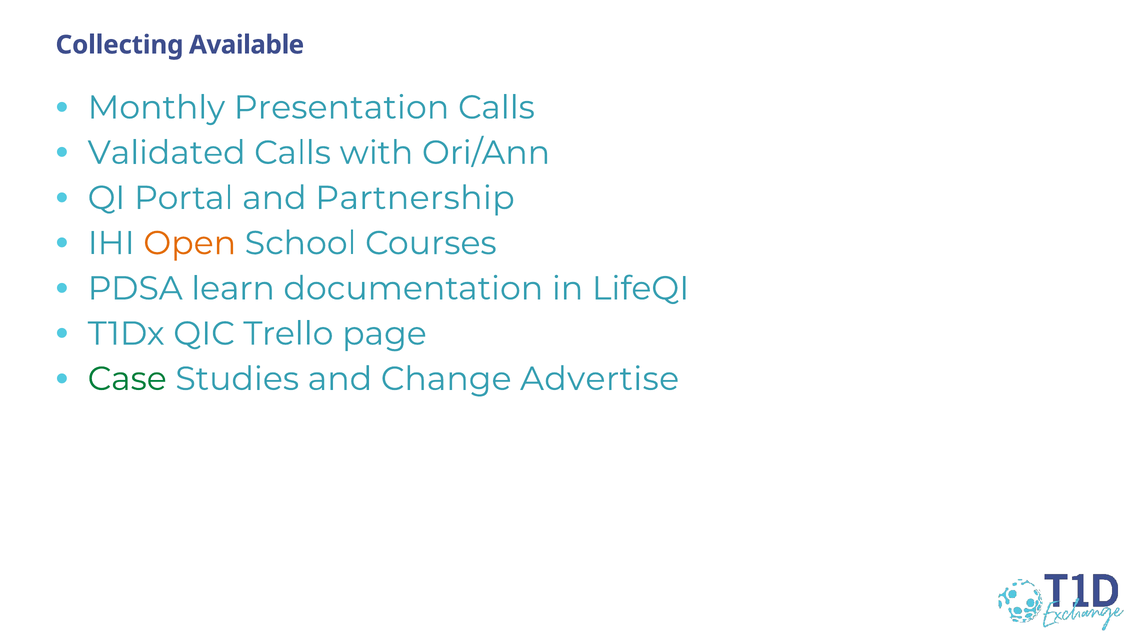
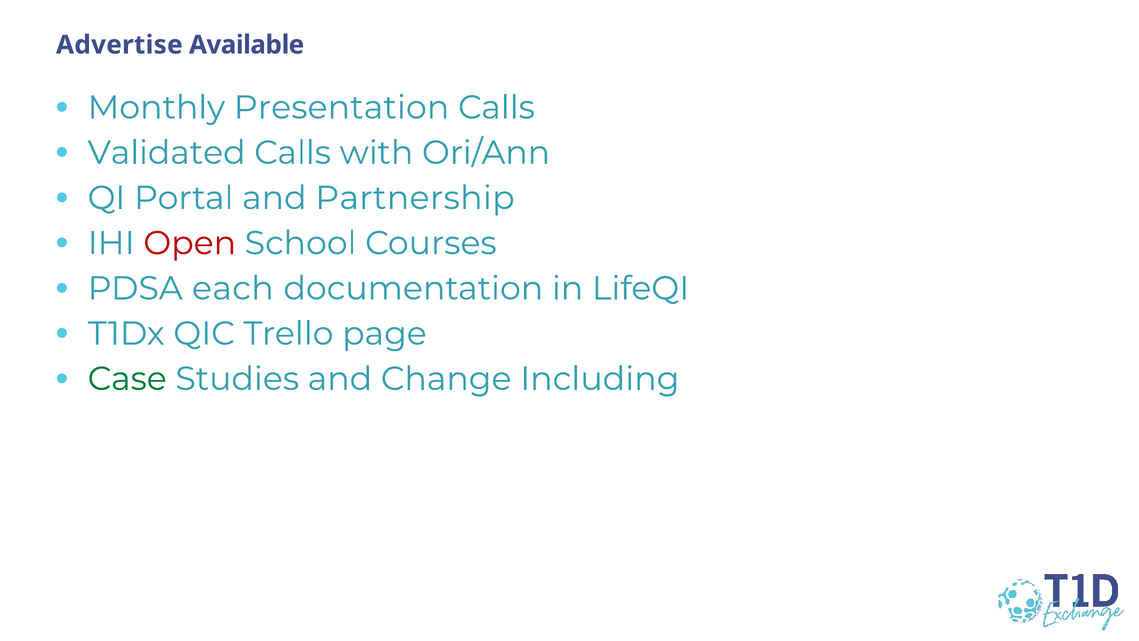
Collecting: Collecting -> Advertise (119, 45)
Open colour: orange -> red (190, 243)
learn: learn -> each (233, 288)
Advertise: Advertise -> Including (600, 379)
